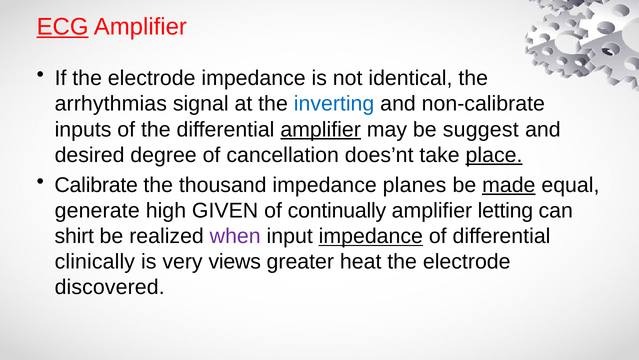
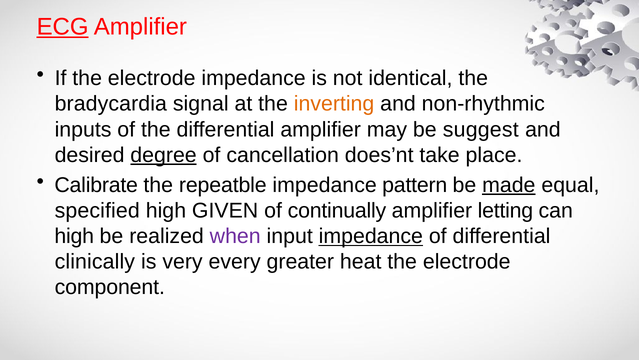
arrhythmias: arrhythmias -> bradycardia (111, 104)
inverting colour: blue -> orange (334, 104)
non-calibrate: non-calibrate -> non-rhythmic (483, 104)
amplifier underline: present -> none (321, 129)
degree underline: none -> present (164, 155)
place underline: present -> none (494, 155)
thousand: thousand -> repeatble (223, 185)
planes: planes -> pattern (415, 185)
generate: generate -> specified (97, 210)
shirt: shirt -> high (74, 236)
views: views -> every (235, 261)
discovered: discovered -> component (110, 287)
